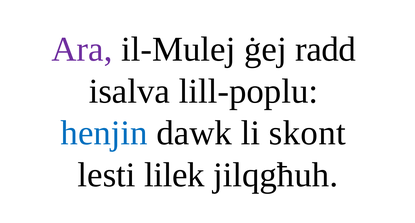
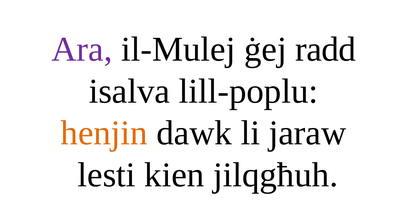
henjin colour: blue -> orange (104, 133)
skont: skont -> jaraw (308, 133)
lilek: lilek -> kien (174, 175)
